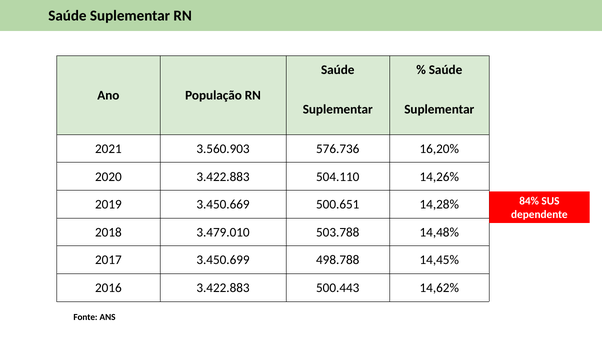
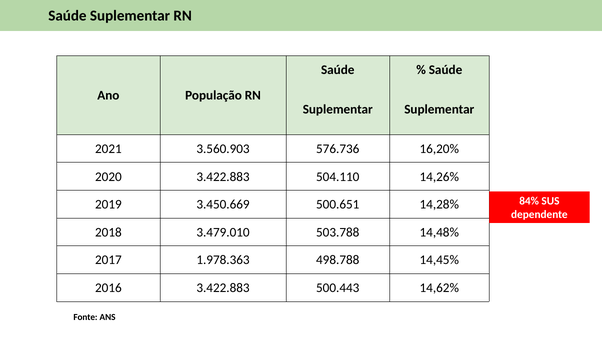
3.450.699: 3.450.699 -> 1.978.363 (223, 260)
